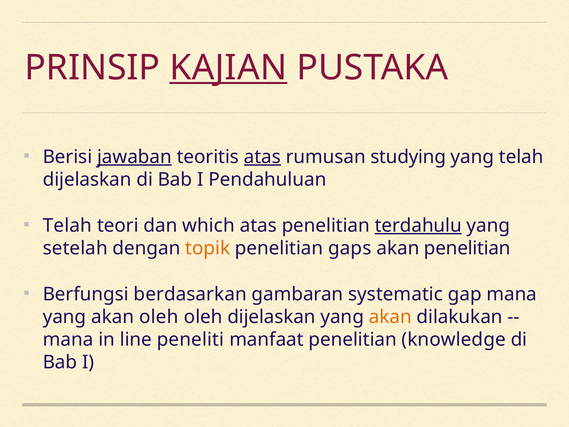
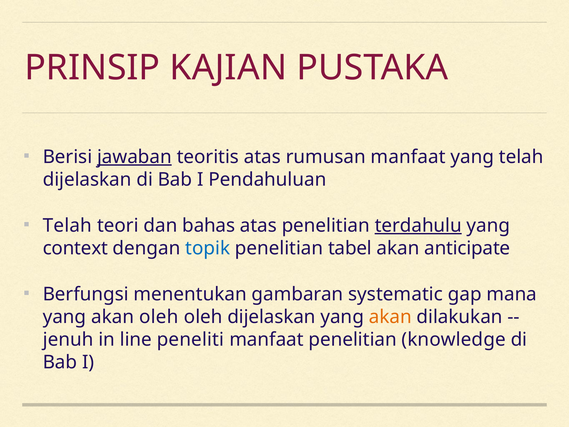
KAJIAN underline: present -> none (228, 68)
atas underline: present -> none (262, 157)
rumusan studying: studying -> manfaat (408, 157)
which: which -> bahas (209, 225)
setelah: setelah -> context (75, 248)
topik colour: orange -> blue (208, 248)
gaps: gaps -> tabel (350, 248)
akan penelitian: penelitian -> anticipate (467, 248)
berdasarkan: berdasarkan -> menentukan (190, 294)
mana: mana -> jenuh (68, 339)
